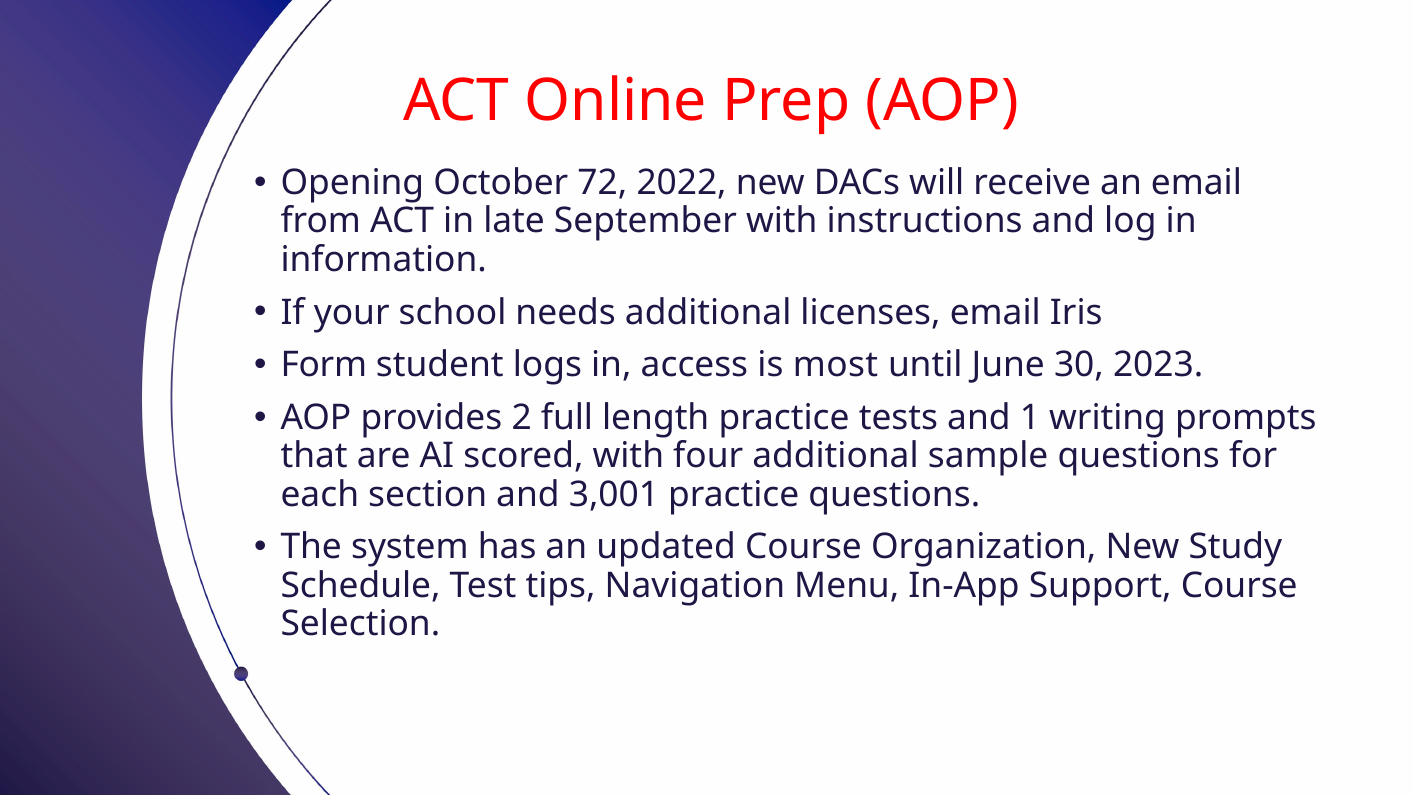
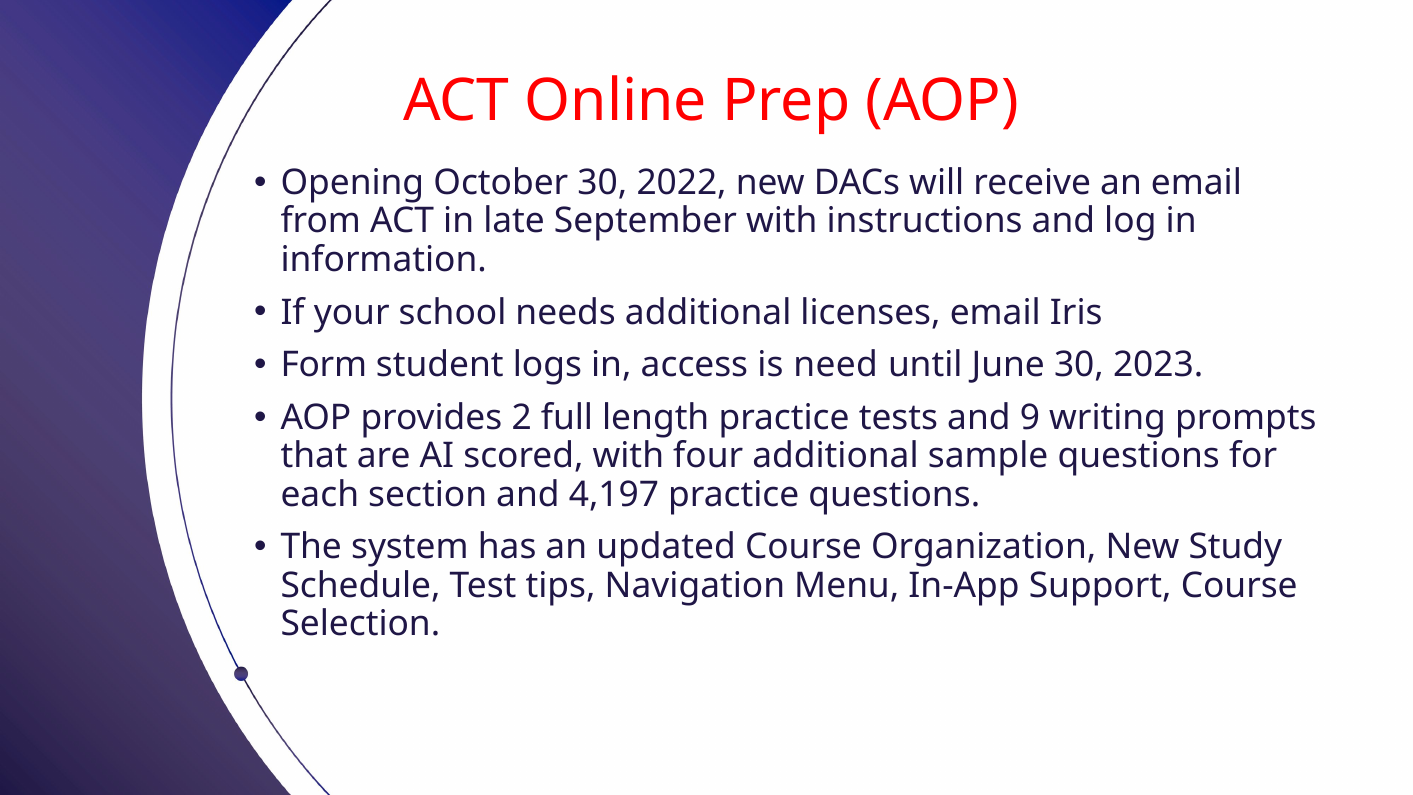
October 72: 72 -> 30 (602, 183)
most: most -> need (836, 365)
1: 1 -> 9 (1030, 418)
3,001: 3,001 -> 4,197 (614, 494)
